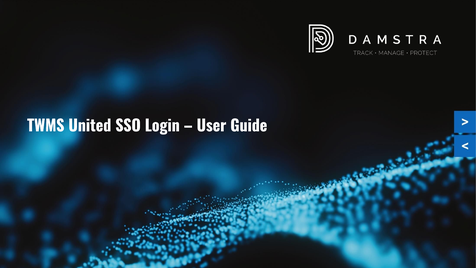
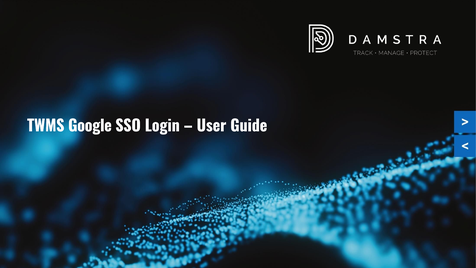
United: United -> Google (90, 126)
